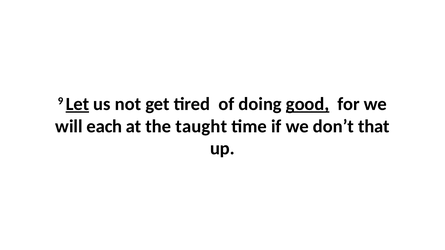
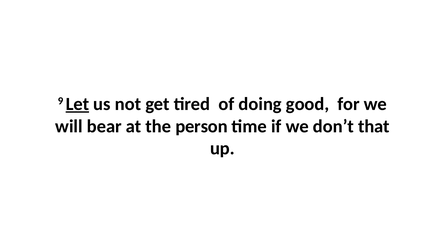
good underline: present -> none (308, 104)
each: each -> bear (104, 126)
taught: taught -> person (201, 126)
